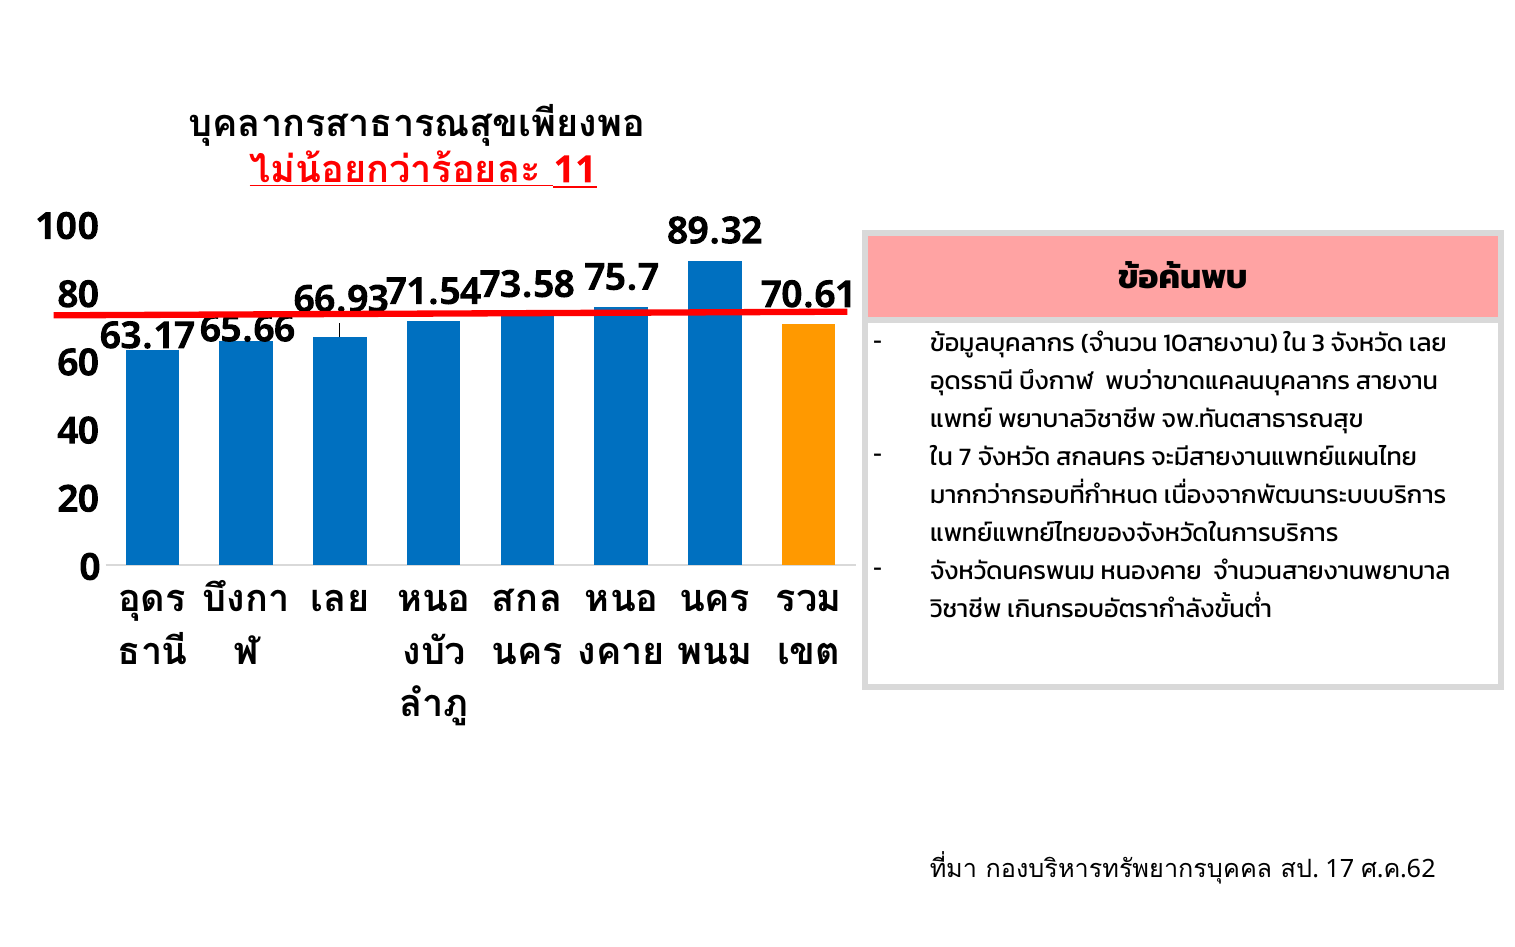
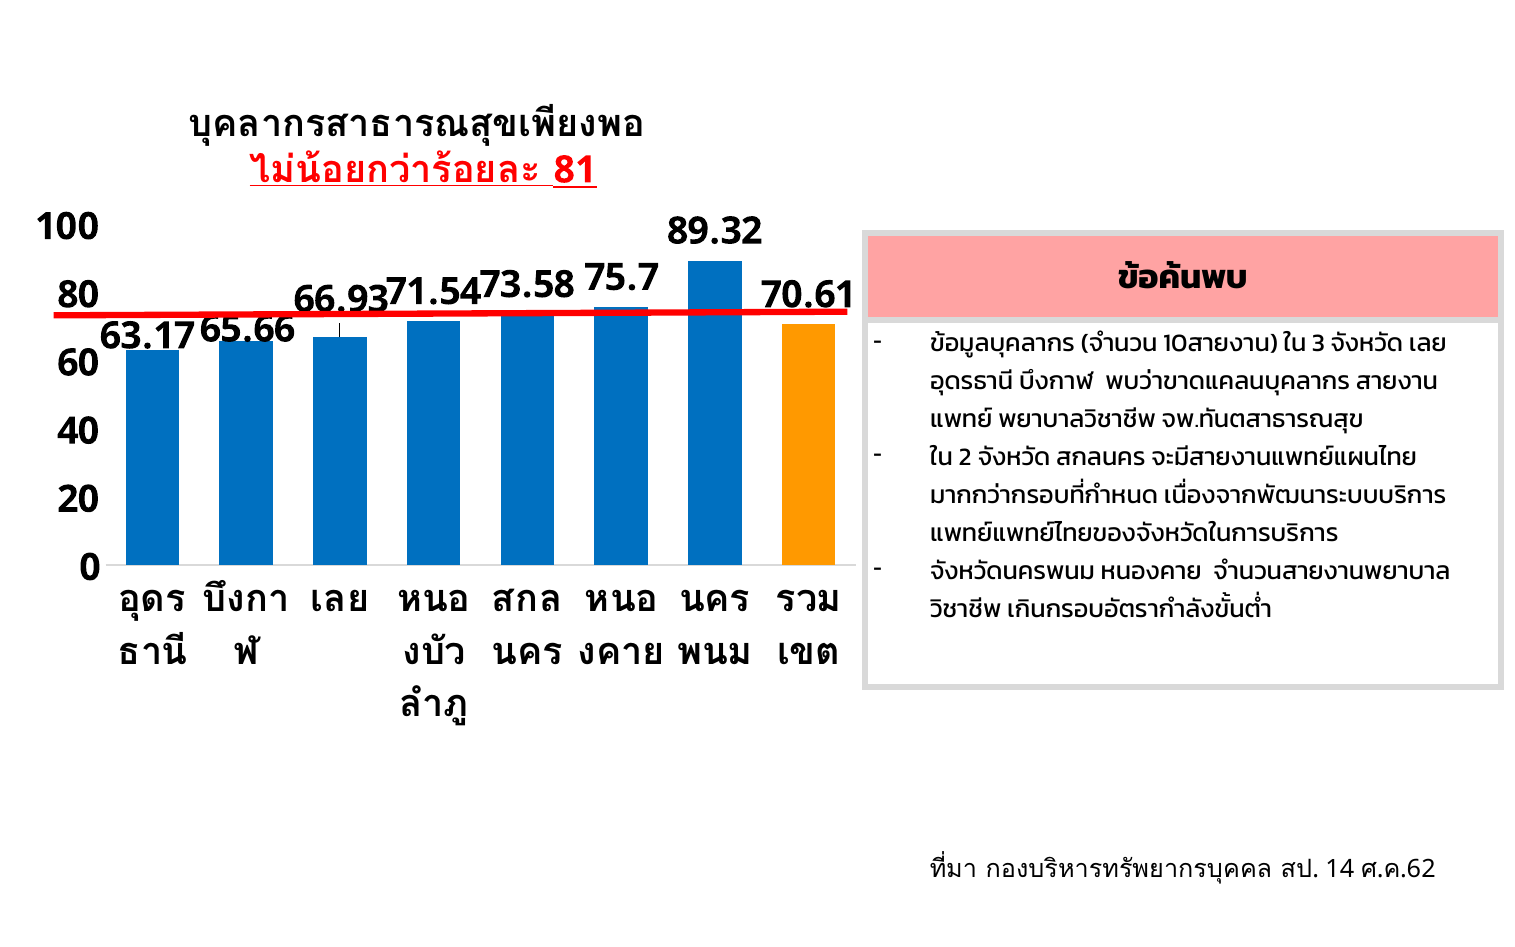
11: 11 -> 81 (575, 170)
7: 7 -> 2 (965, 457)
17: 17 -> 14 (1340, 869)
